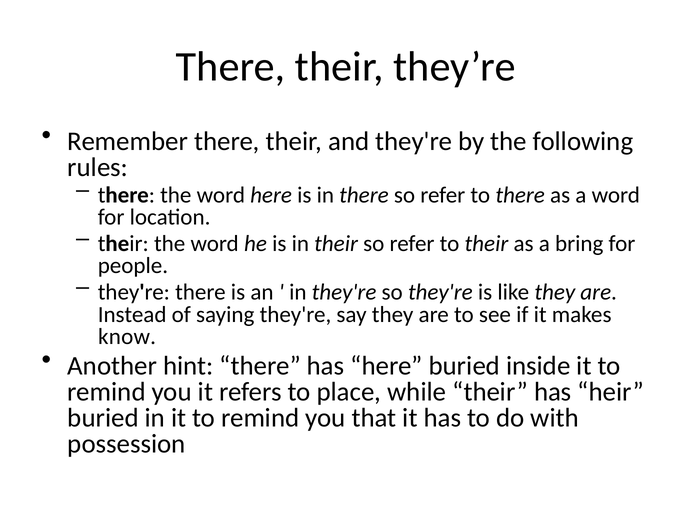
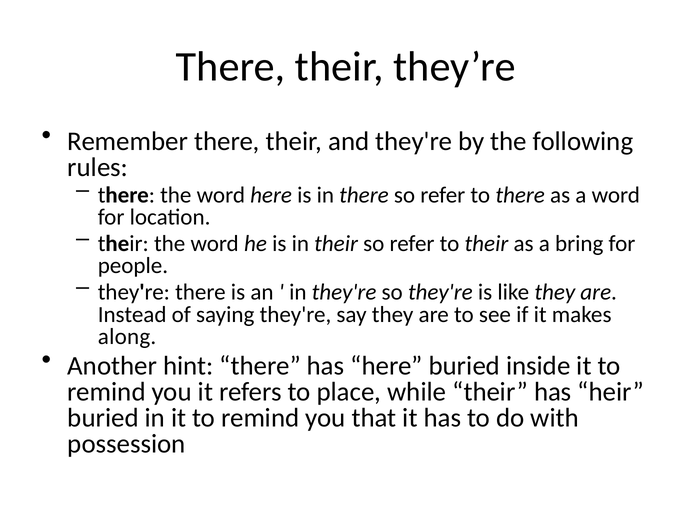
know: know -> along (127, 337)
